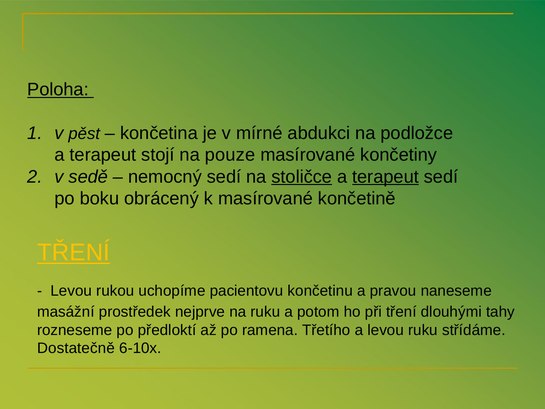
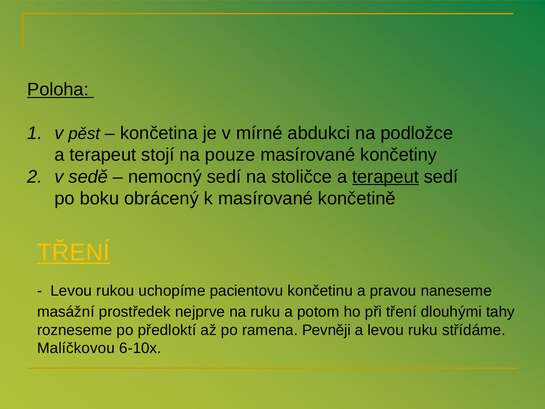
stoličce underline: present -> none (302, 177)
Třetího: Třetího -> Pevněji (326, 330)
Dostatečně: Dostatečně -> Malíčkovou (76, 348)
